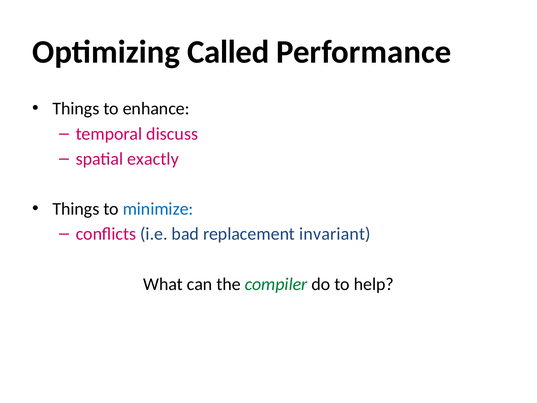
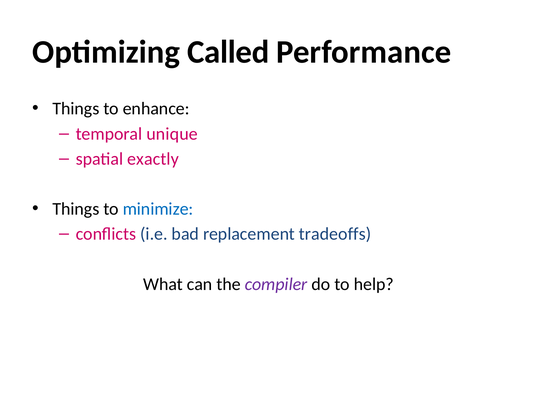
discuss: discuss -> unique (172, 134)
invariant: invariant -> tradeoffs (335, 234)
compiler colour: green -> purple (276, 284)
